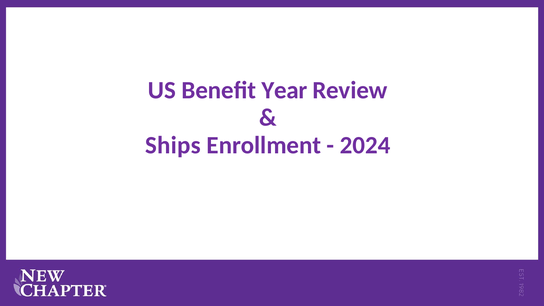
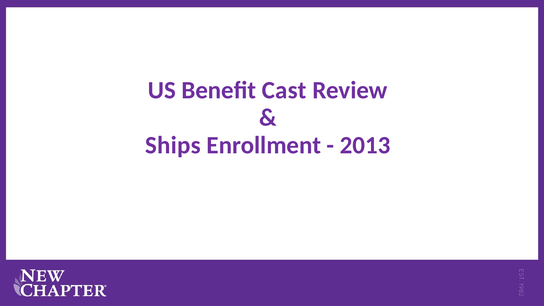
Year: Year -> Cast (284, 90)
2024: 2024 -> 2013 (365, 145)
